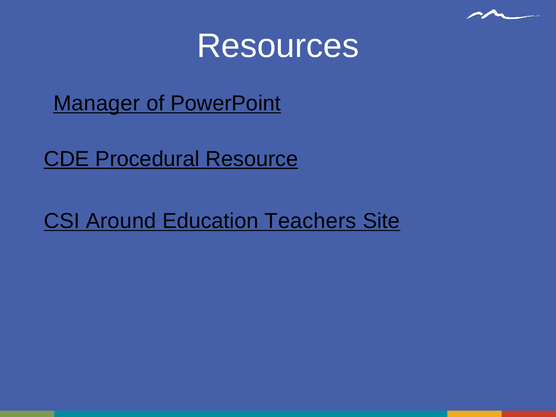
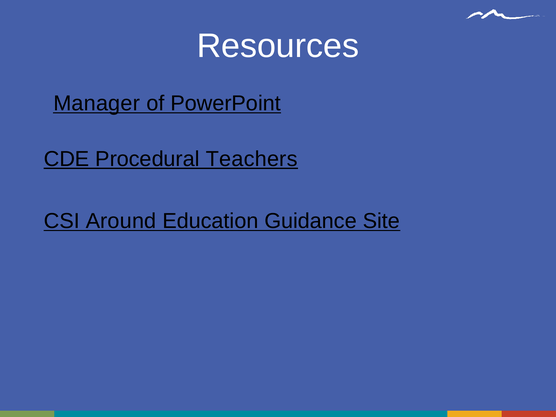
Resource: Resource -> Teachers (252, 159)
Teachers: Teachers -> Guidance (311, 221)
